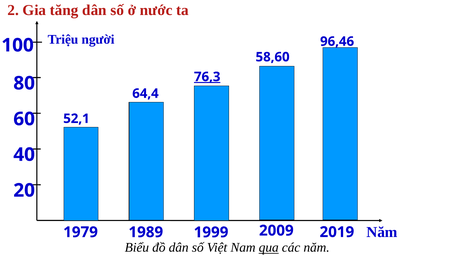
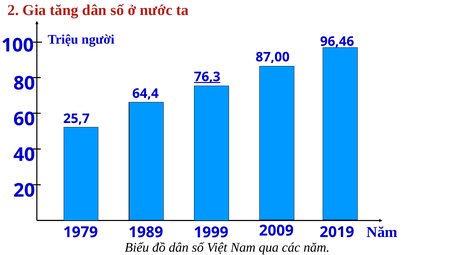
58,60: 58,60 -> 87,00 (273, 57)
52,1: 52,1 -> 25,7 (76, 119)
qua underline: present -> none (269, 248)
